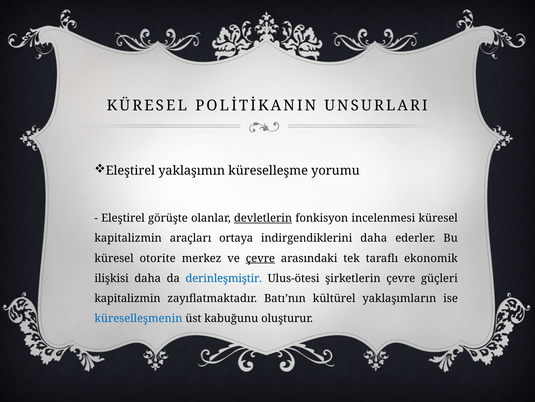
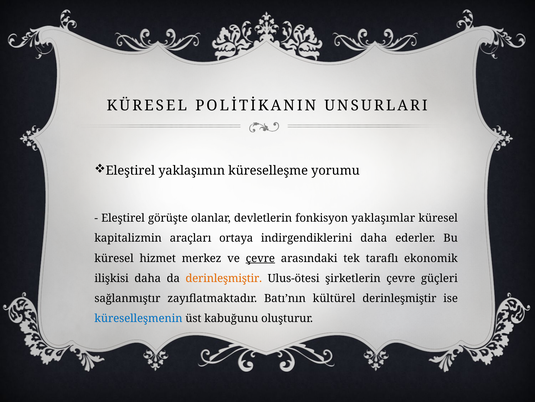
devletlerin underline: present -> none (263, 218)
incelenmesi: incelenmesi -> yaklaşımlar (383, 218)
otorite: otorite -> hizmet (158, 258)
derinleşmiştir colour: blue -> orange (224, 278)
kapitalizmin: kapitalizmin -> sağlanmıştır (127, 298)
kültürel yaklaşımların: yaklaşımların -> derinleşmiştir (399, 298)
